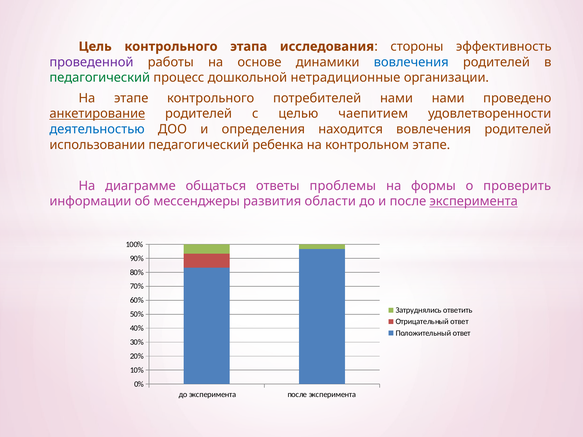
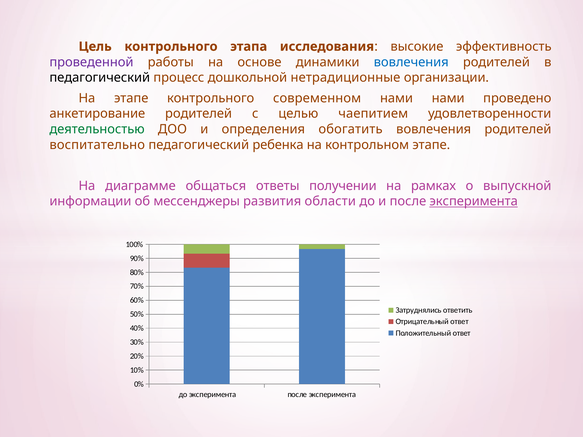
стороны: стороны -> высокие (417, 47)
педагогический colour: green -> black (100, 78)
потребителей: потребителей -> современном (317, 98)
анкетирование underline: present -> none (97, 114)
деятельностью colour: blue -> green (97, 129)
находится: находится -> обогатить (351, 129)
использовании: использовании -> воспитательно (97, 145)
проблемы: проблемы -> получении (343, 186)
формы: формы -> рамках (433, 186)
проверить: проверить -> выпускной (517, 186)
